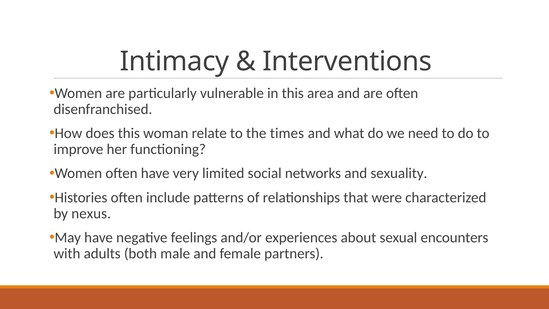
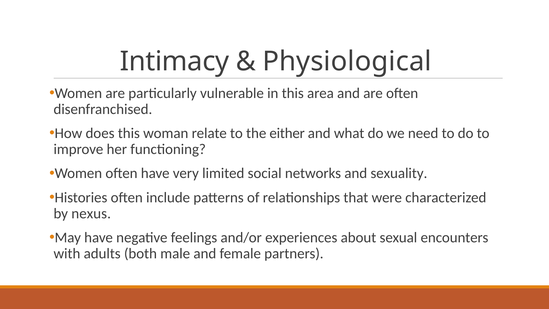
Interventions: Interventions -> Physiological (347, 62)
times: times -> either (287, 133)
